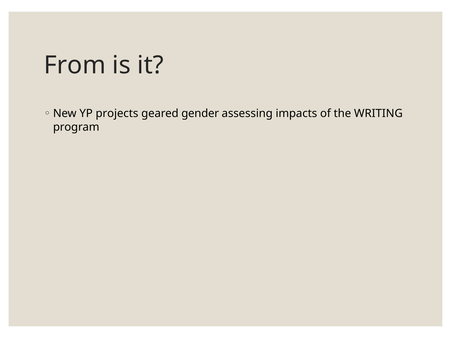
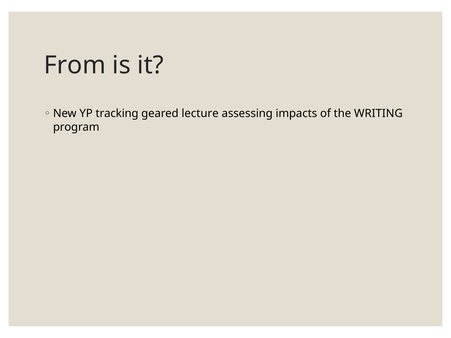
projects: projects -> tracking (117, 114)
gender: gender -> lecture (200, 114)
